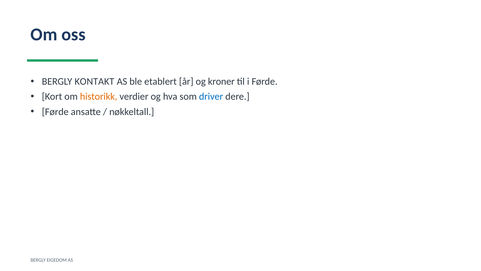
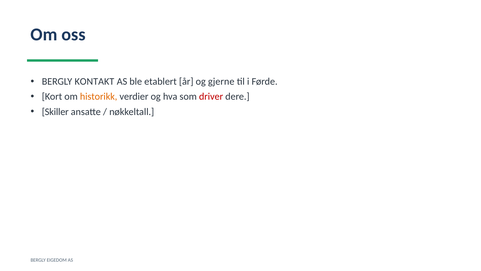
kroner: kroner -> gjerne (221, 81)
driver colour: blue -> red (211, 97)
Førde: Førde -> Skiller (55, 112)
